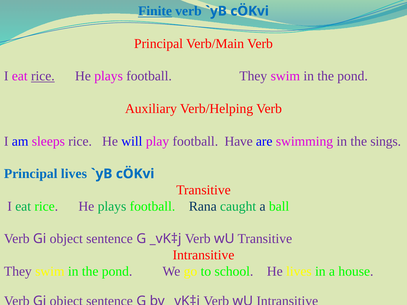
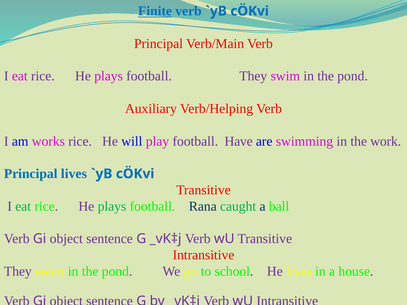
rice underline: present -> none (43, 76)
sleeps: sleeps -> works (48, 141)
sings: sings -> work (386, 141)
